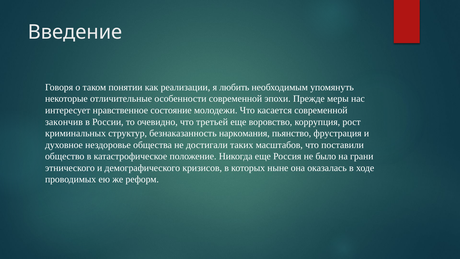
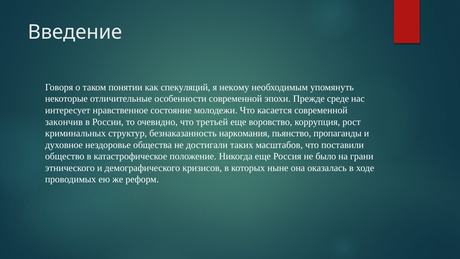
реализации: реализации -> спекуляций (185, 87)
любить: любить -> некому (234, 87)
меры: меры -> среде (338, 99)
фрустрация: фрустрация -> пропаганды (338, 133)
